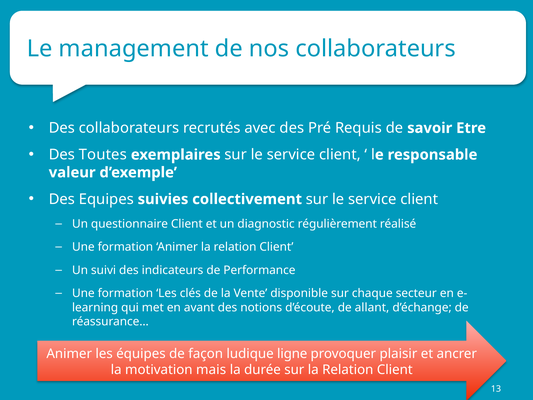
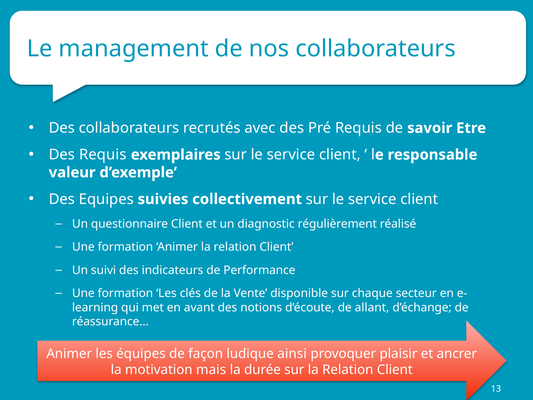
Des Toutes: Toutes -> Requis (103, 155)
ligne: ligne -> ainsi (292, 353)
